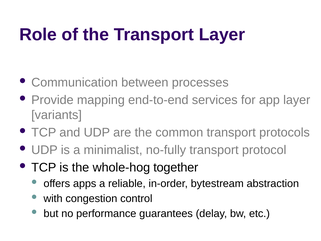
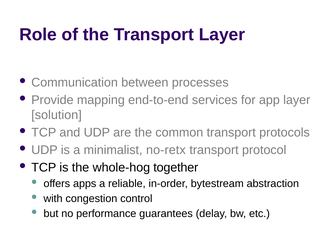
variants: variants -> solution (57, 115)
no-fully: no-fully -> no-retx (166, 150)
